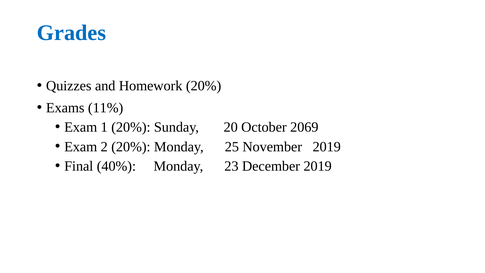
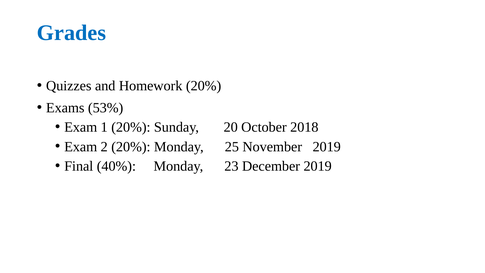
11%: 11% -> 53% (106, 108)
2069: 2069 -> 2018 (304, 127)
